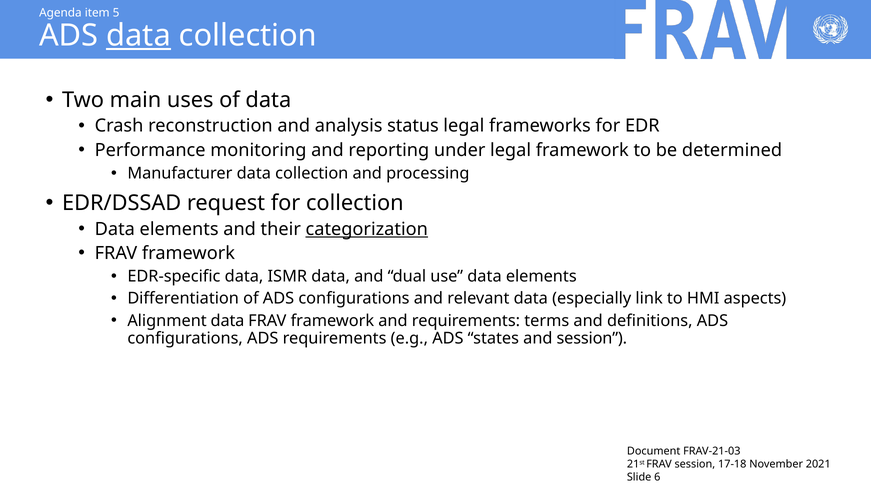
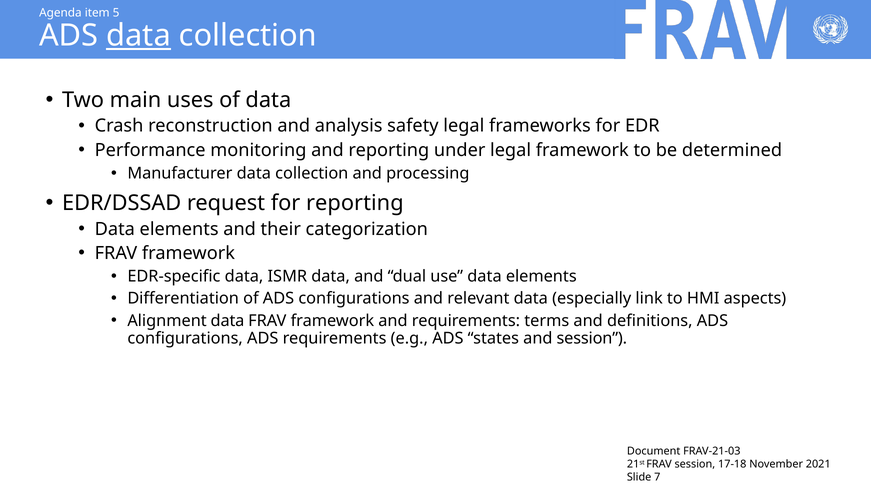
status: status -> safety (413, 126)
for collection: collection -> reporting (355, 203)
categorization underline: present -> none (367, 229)
6: 6 -> 7 (657, 477)
